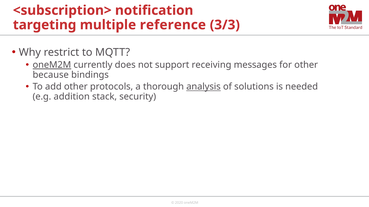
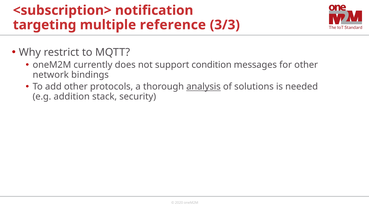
oneM2M underline: present -> none (52, 65)
receiving: receiving -> condition (212, 65)
because: because -> network (51, 75)
